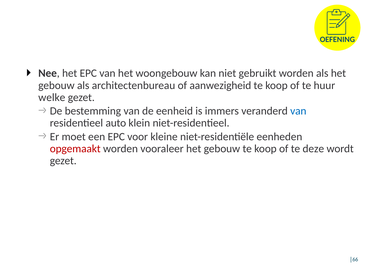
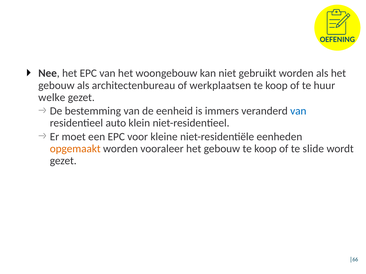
aanwezigheid: aanwezigheid -> werkplaatsen (220, 85)
opgemaakt colour: red -> orange (75, 149)
deze: deze -> slide (313, 149)
